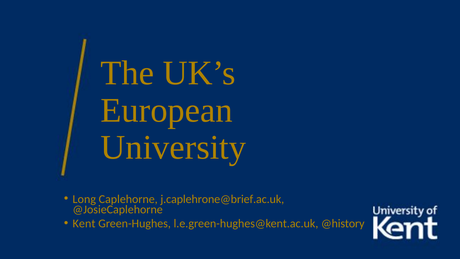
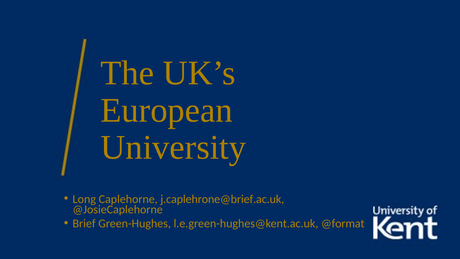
Kent: Kent -> Brief (84, 223)
@history: @history -> @format (343, 223)
